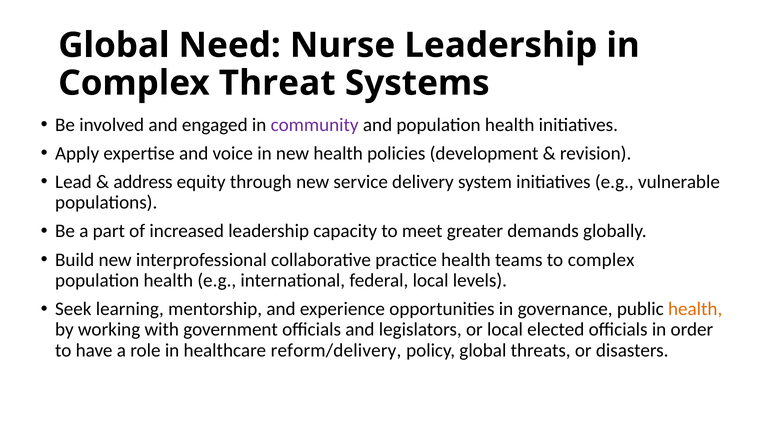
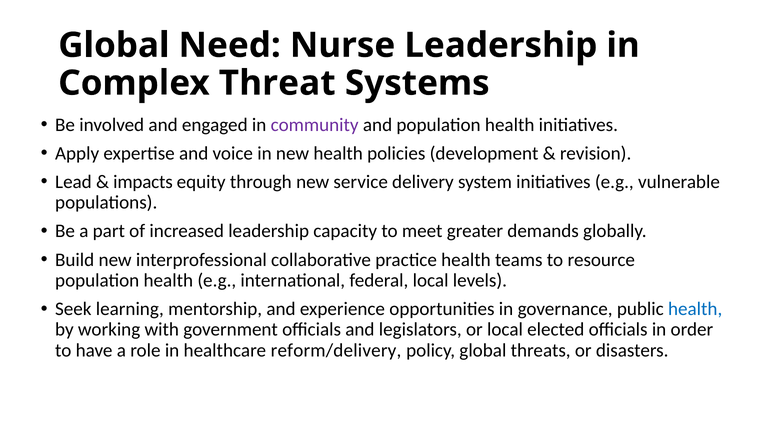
address: address -> impacts (143, 182)
to complex: complex -> resource (601, 260)
health colour: orange -> blue (695, 309)
